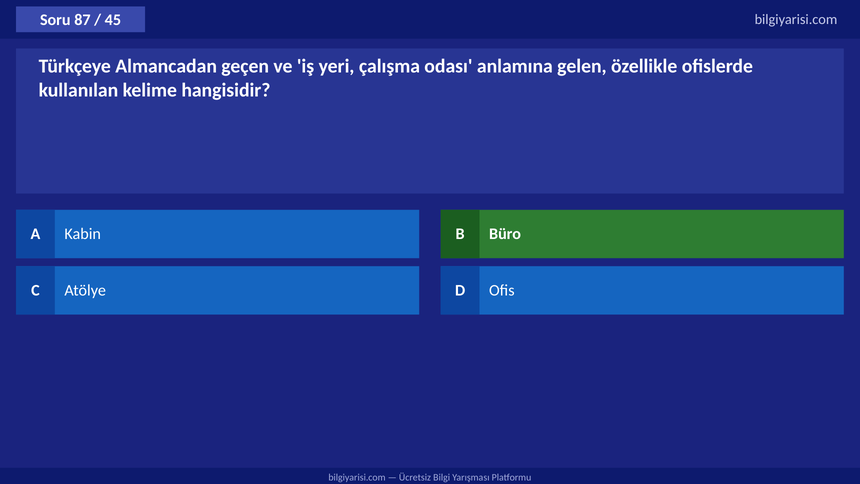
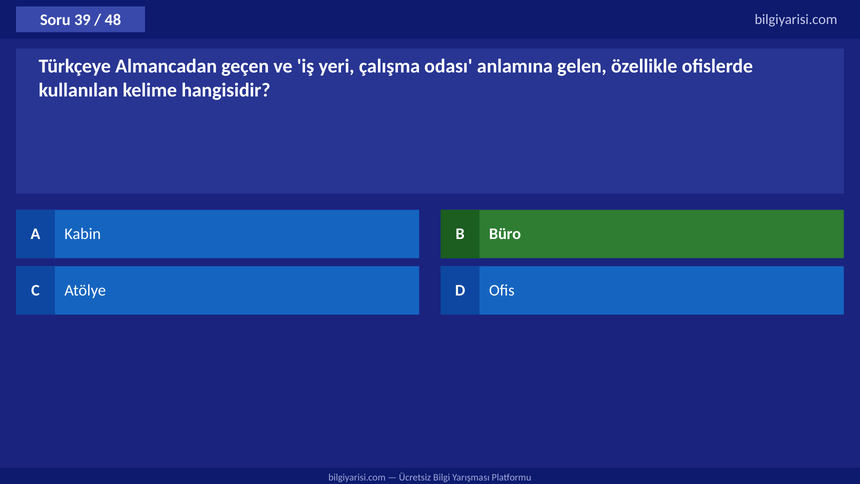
87: 87 -> 39 (82, 20)
45: 45 -> 48 (113, 20)
